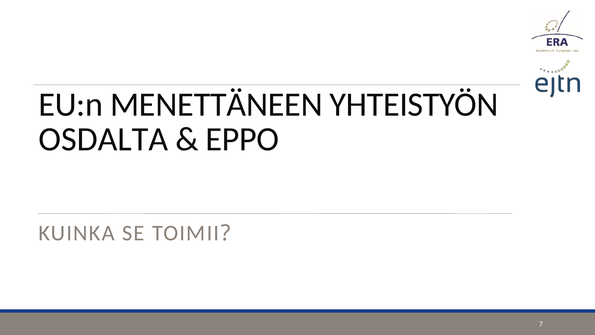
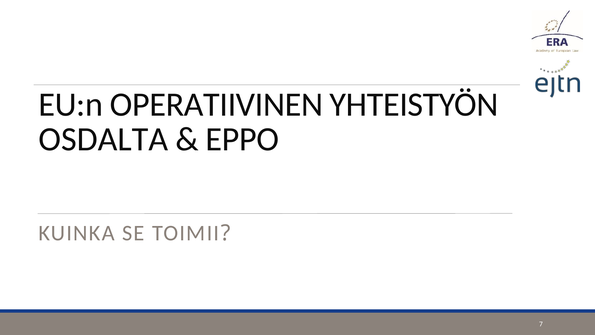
MENETTÄNEEN: MENETTÄNEEN -> OPERATIIVINEN (216, 104)
